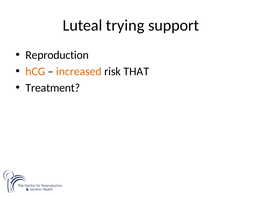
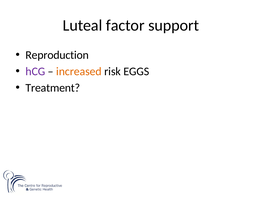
trying: trying -> factor (125, 25)
hCG colour: orange -> purple (35, 71)
THAT: THAT -> EGGS (136, 71)
